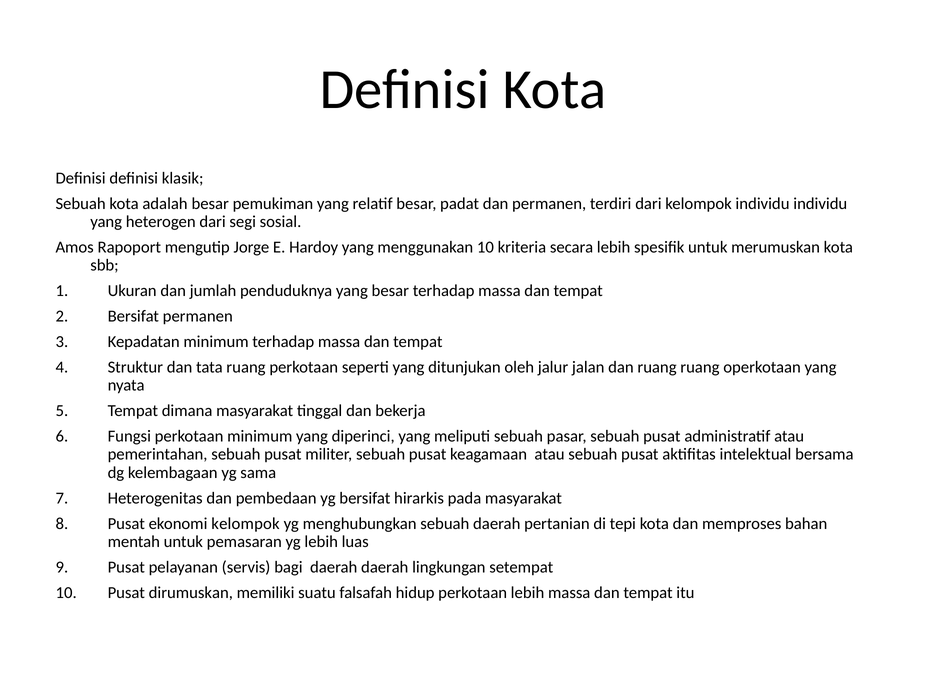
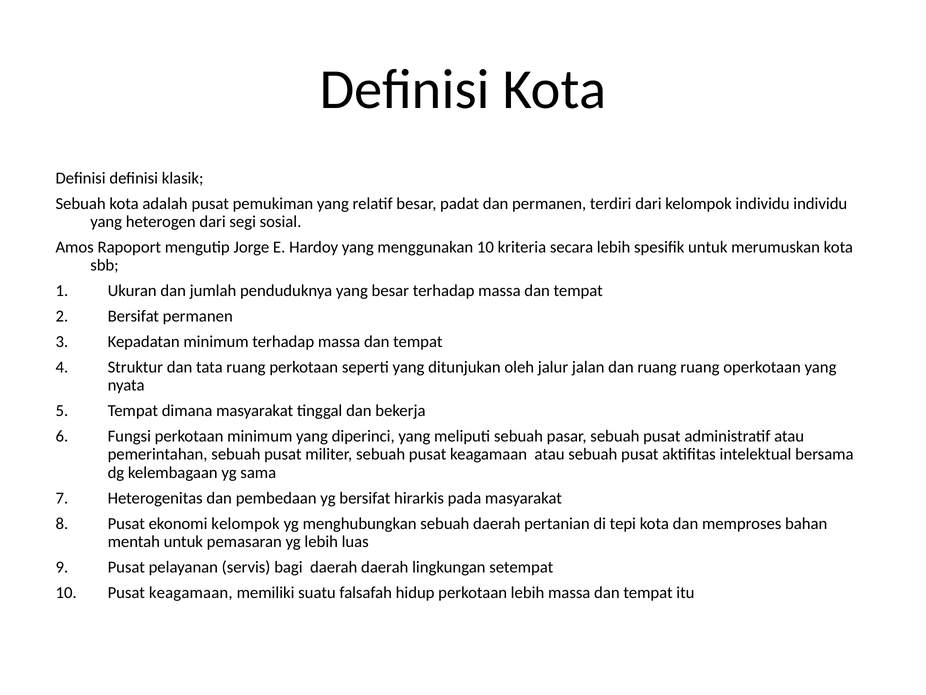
adalah besar: besar -> pusat (210, 203)
10 Pusat dirumuskan: dirumuskan -> keagamaan (191, 592)
